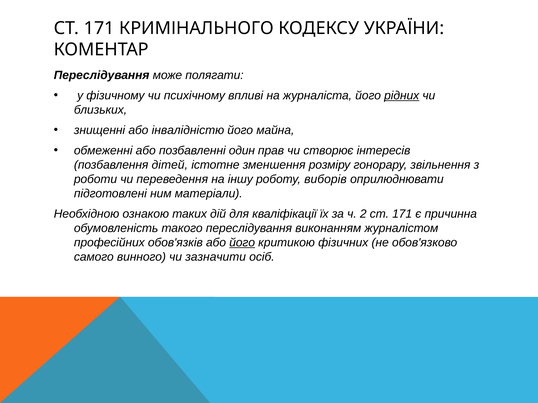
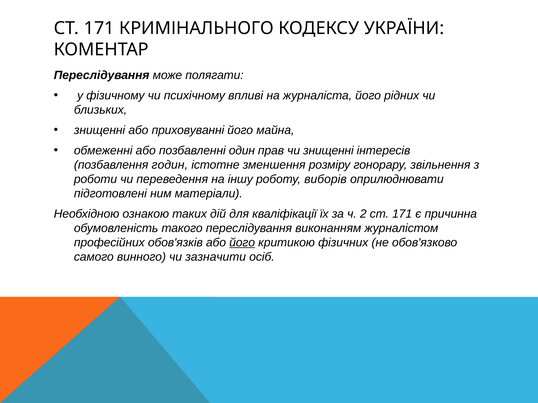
рідних underline: present -> none (402, 96)
інвалідністю: інвалідністю -> приховуванні (188, 130)
чи створює: створює -> знищенні (328, 151)
дітей: дітей -> годин (170, 165)
